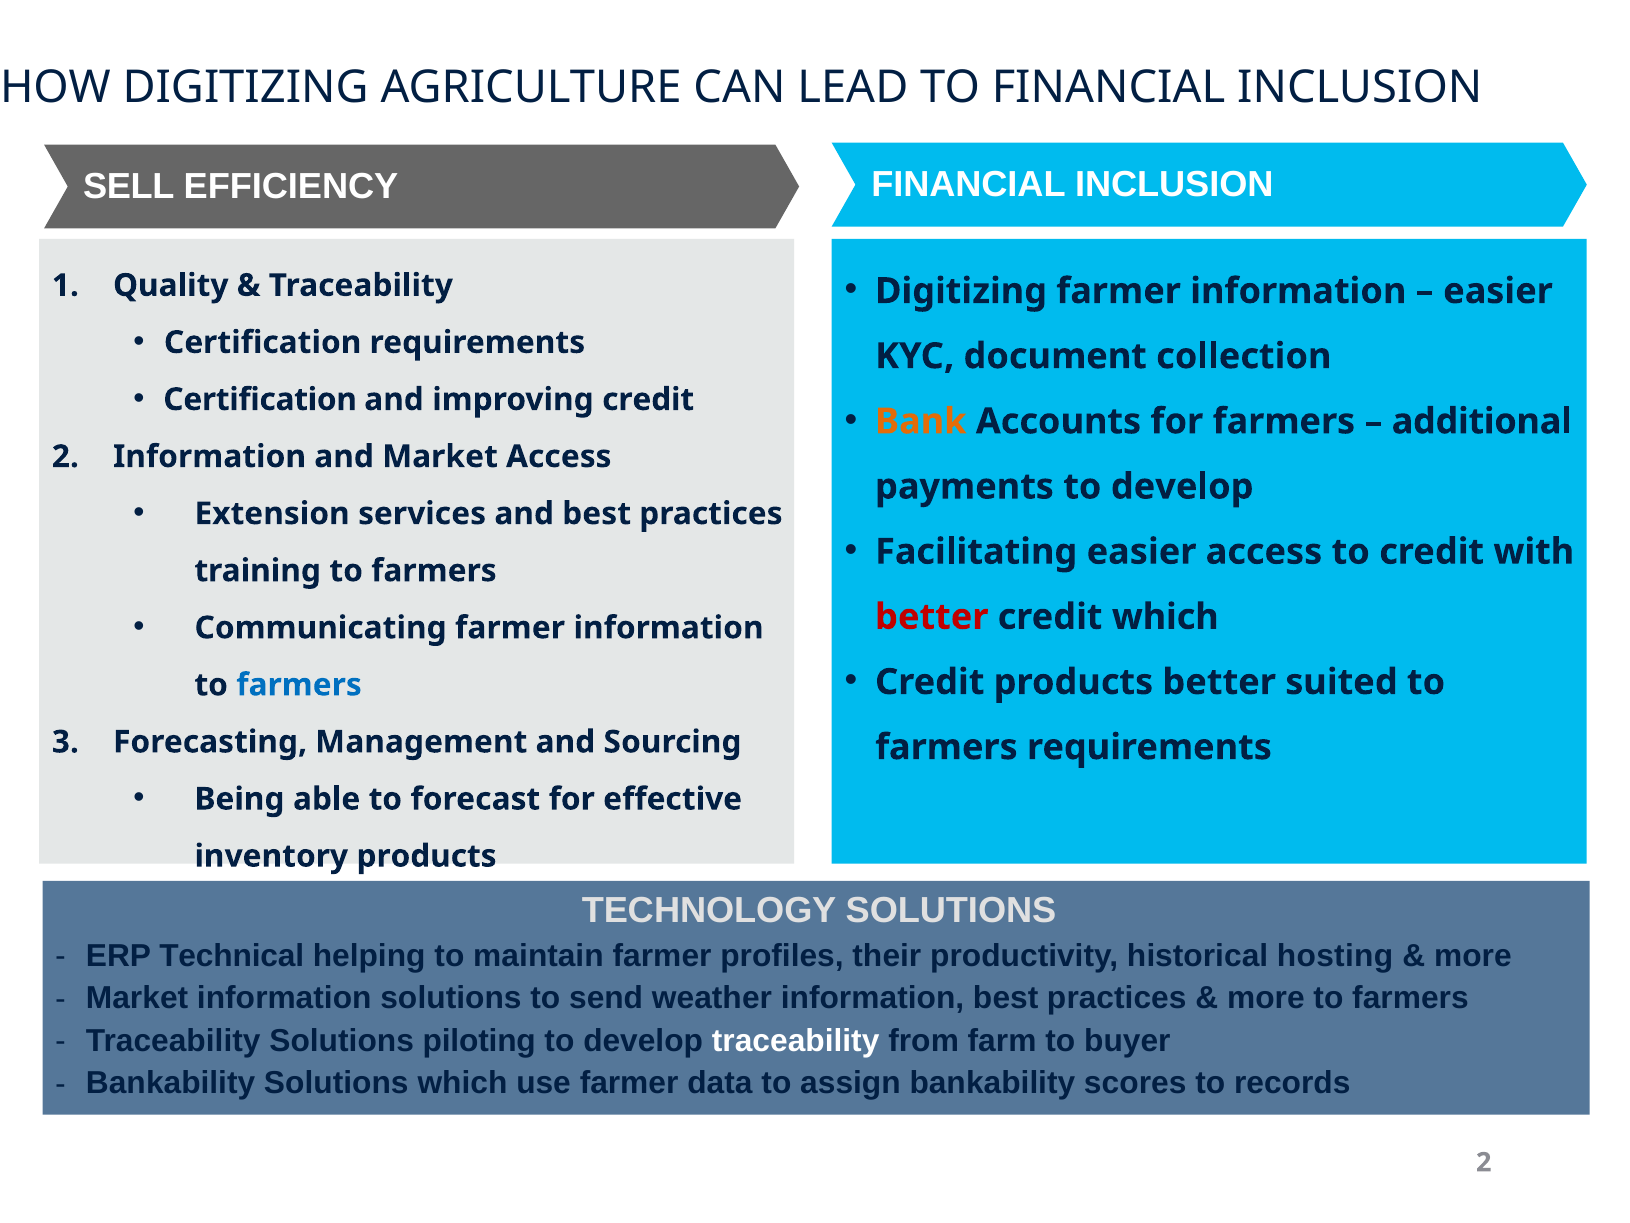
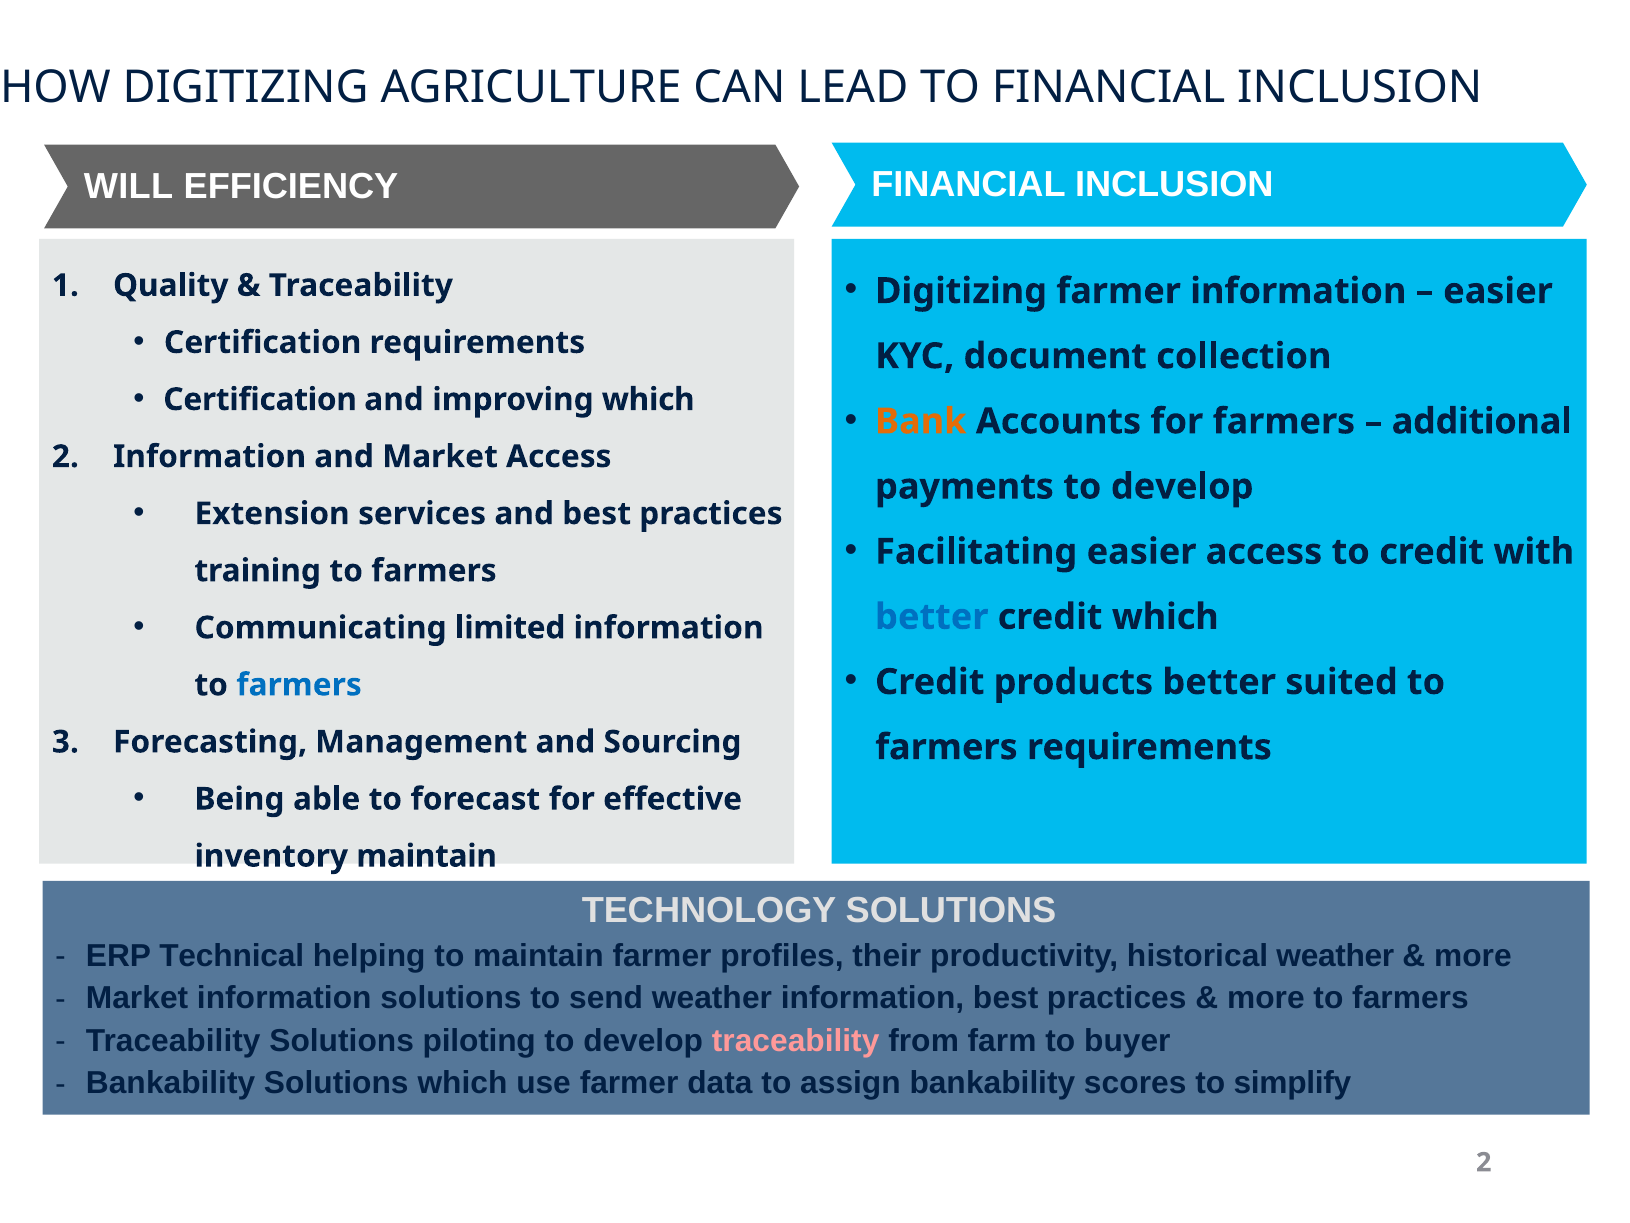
SELL: SELL -> WILL (128, 186)
improving credit: credit -> which (648, 399)
better colour: red -> blue (932, 617)
Communicating farmer: farmer -> limited (510, 628)
inventory products: products -> maintain (427, 856)
historical hosting: hosting -> weather (1335, 955)
traceability colour: white -> pink (796, 1040)
records: records -> simplify (1292, 1083)
